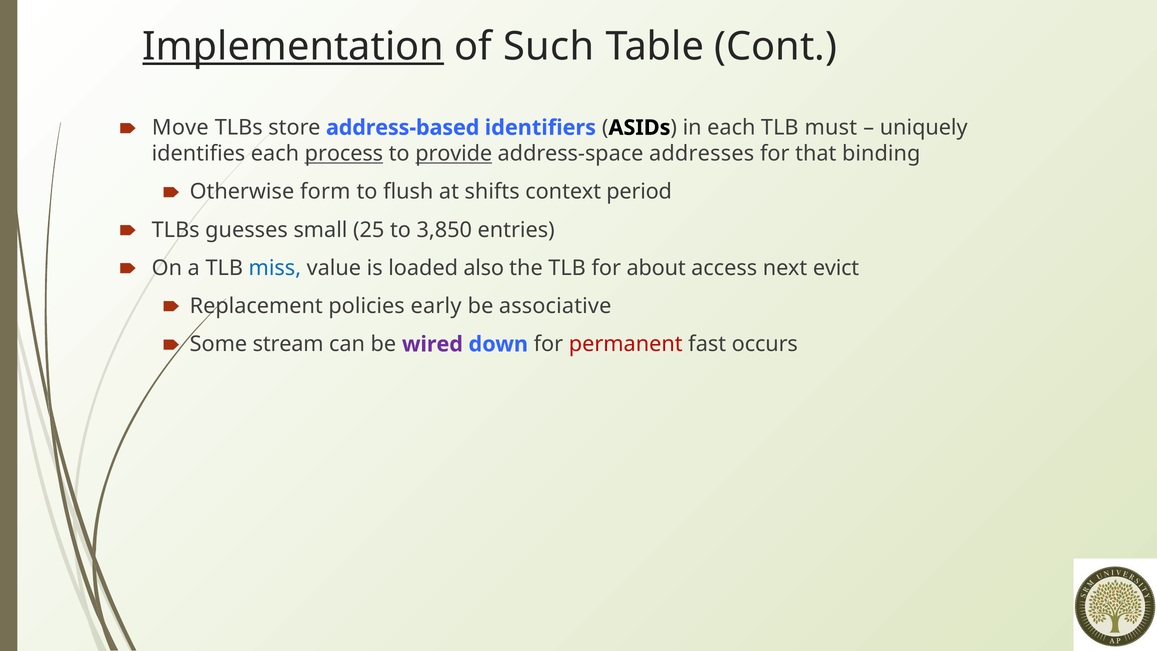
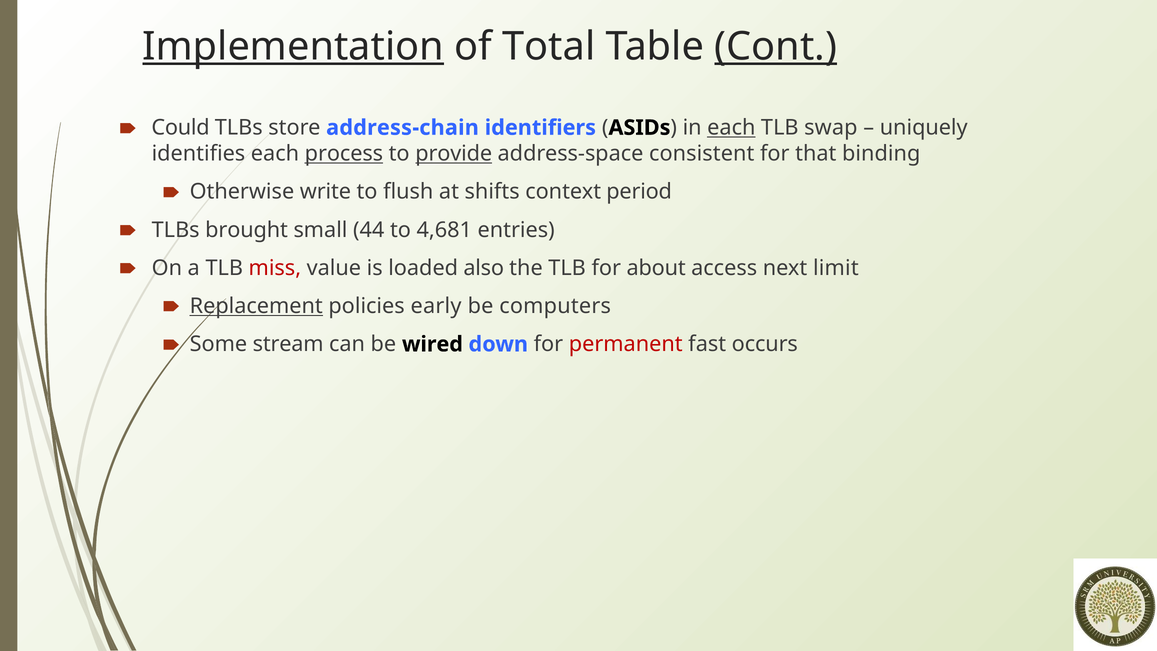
Such: Such -> Total (549, 47)
Cont underline: none -> present (776, 47)
Move: Move -> Could (181, 128)
address-based: address-based -> address-chain (402, 128)
each underline: none -> present (731, 128)
must: must -> swap (831, 128)
addresses: addresses -> consistent (702, 154)
form: form -> write (325, 192)
guesses: guesses -> brought (247, 230)
25: 25 -> 44 (369, 230)
3,850: 3,850 -> 4,681 (444, 230)
miss colour: blue -> red (275, 268)
evict: evict -> limit (836, 268)
Replacement underline: none -> present (256, 306)
associative: associative -> computers (555, 306)
wired colour: purple -> black (432, 344)
